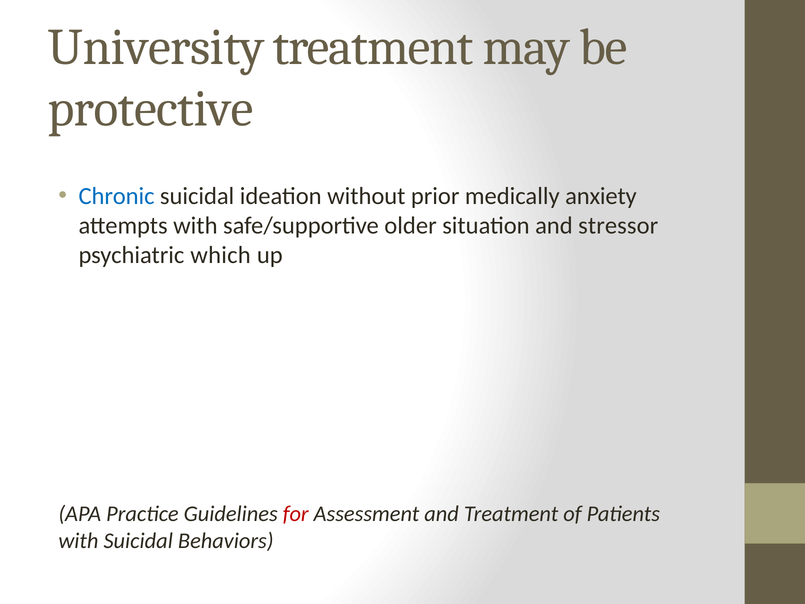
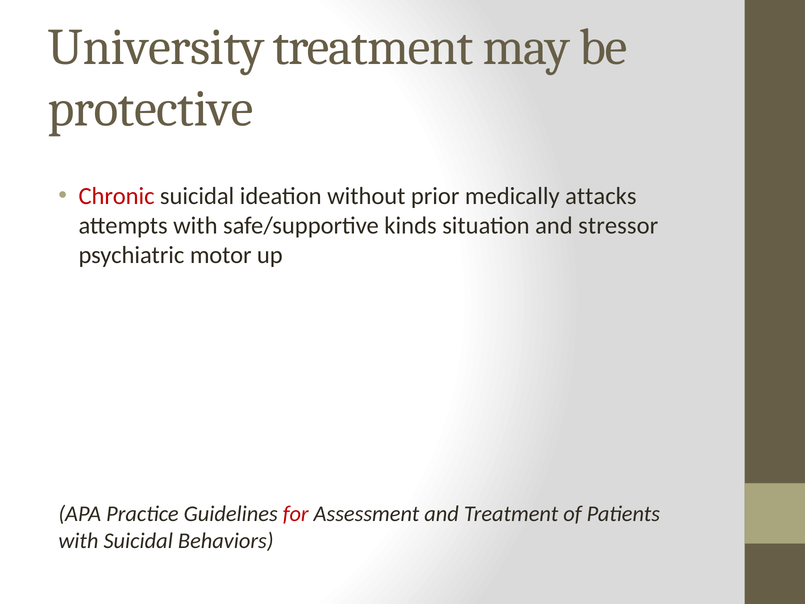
Chronic colour: blue -> red (117, 196)
anxiety: anxiety -> attacks (601, 196)
older: older -> kinds (411, 226)
which: which -> motor (221, 255)
